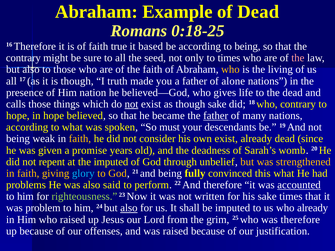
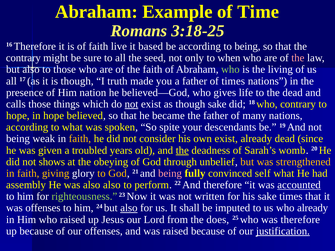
of Dead: Dead -> Time (258, 12)
0:18-25: 0:18-25 -> 3:18-25 (198, 31)
true: true -> live (119, 46)
to times: times -> when (229, 58)
who colour: yellow -> light green (230, 70)
of alone: alone -> times (233, 81)
father underline: present -> none (216, 116)
must: must -> spite (169, 127)
promise: promise -> troubled (90, 150)
the underline: none -> present (182, 150)
repent: repent -> shows (52, 162)
the imputed: imputed -> obeying (111, 162)
glory colour: light blue -> white (83, 174)
being colour: white -> pink (170, 174)
this: this -> self (263, 174)
problems: problems -> assembly (26, 185)
also said: said -> also (112, 185)
was problem: problem -> offenses (43, 208)
grim: grim -> does (218, 220)
justification underline: none -> present (283, 231)
